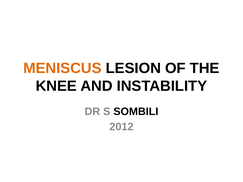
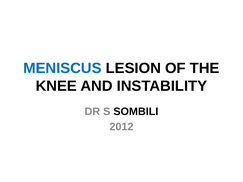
MENISCUS colour: orange -> blue (62, 68)
